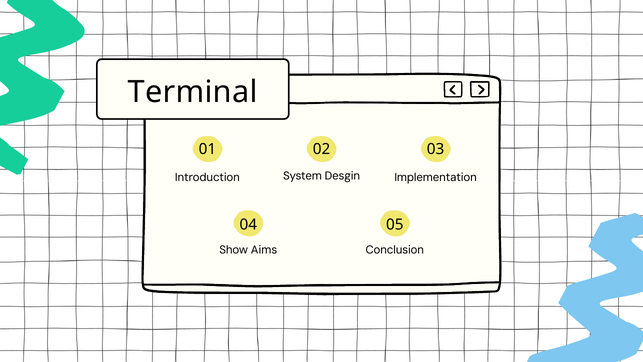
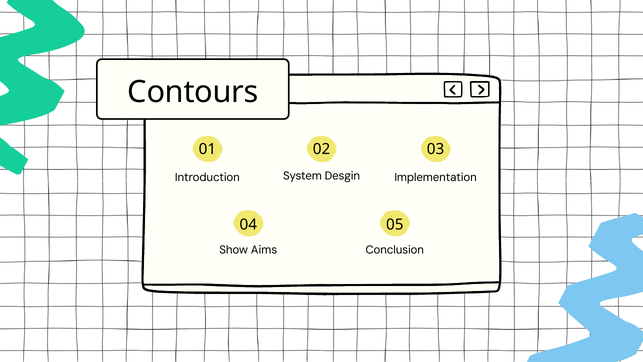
Terminal: Terminal -> Contours (193, 92)
